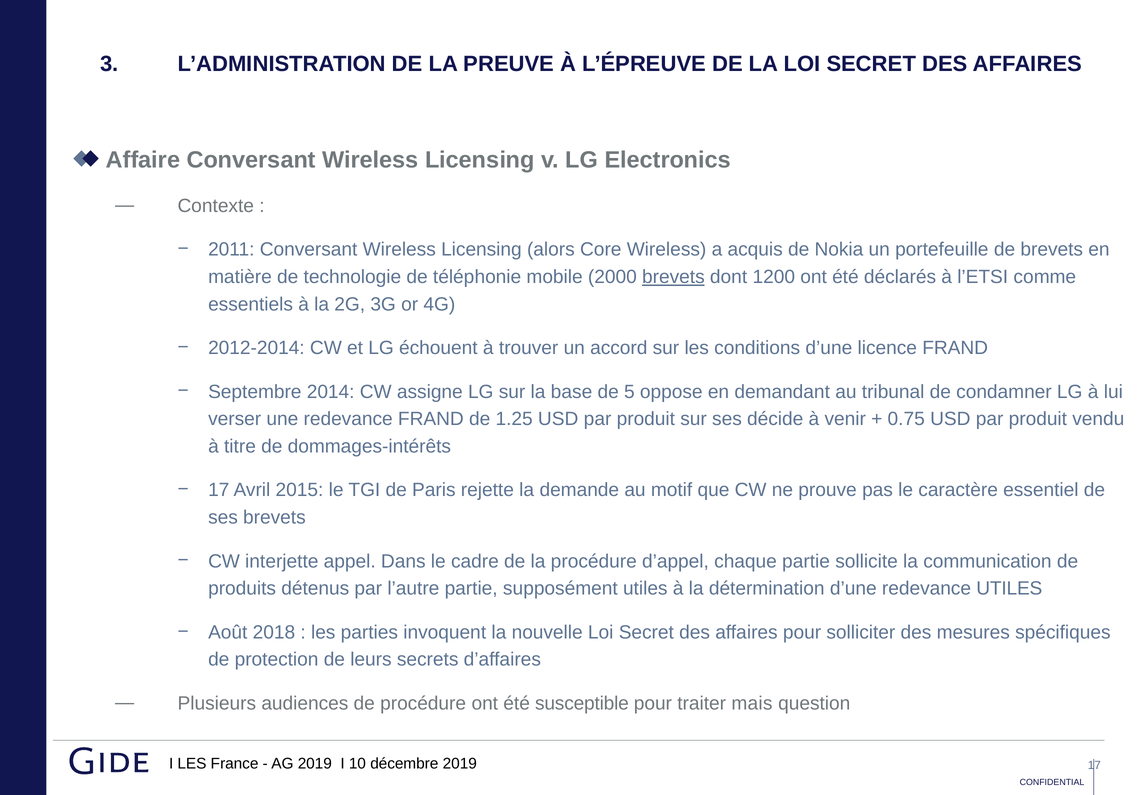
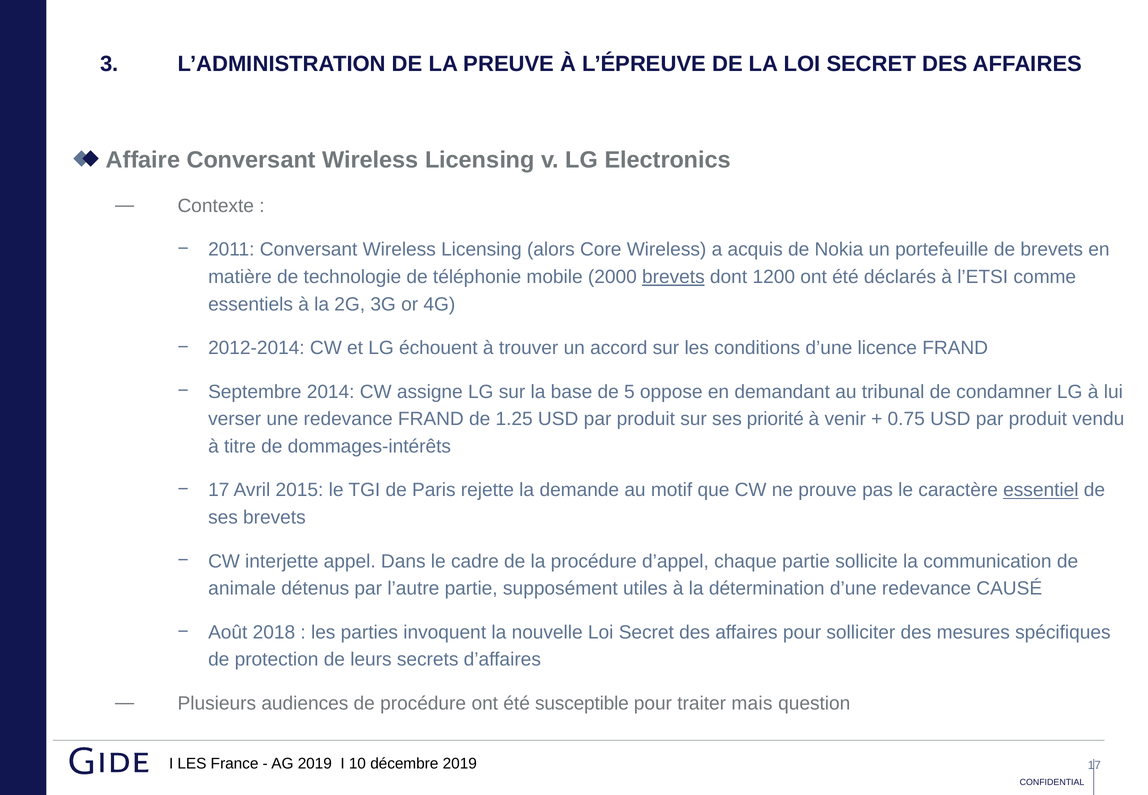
décide: décide -> priorité (775, 419)
essentiel underline: none -> present (1041, 490)
produits: produits -> animale (242, 588)
redevance UTILES: UTILES -> CAUSÉ (1009, 588)
